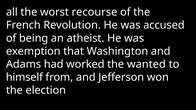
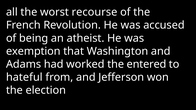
wanted: wanted -> entered (147, 64)
himself: himself -> hateful (24, 77)
